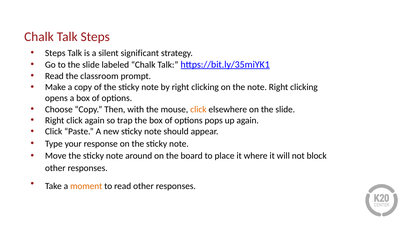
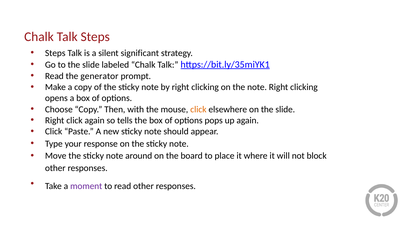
classroom: classroom -> generator (99, 76)
trap: trap -> tells (125, 120)
moment colour: orange -> purple (86, 186)
